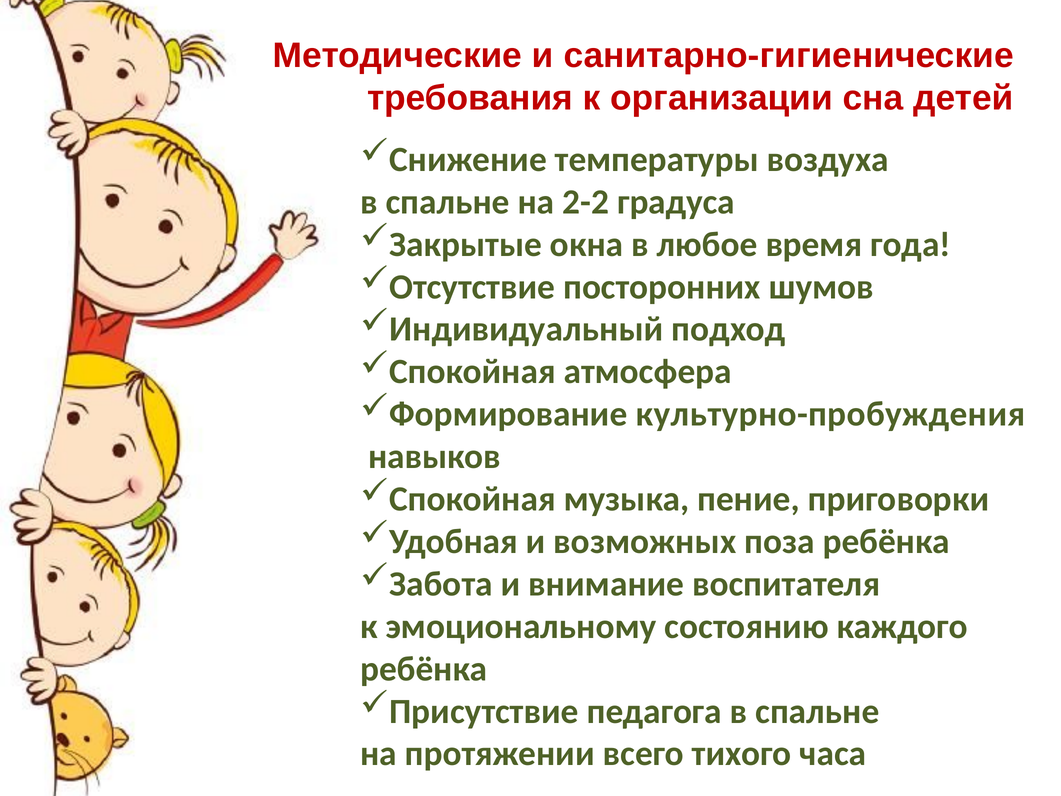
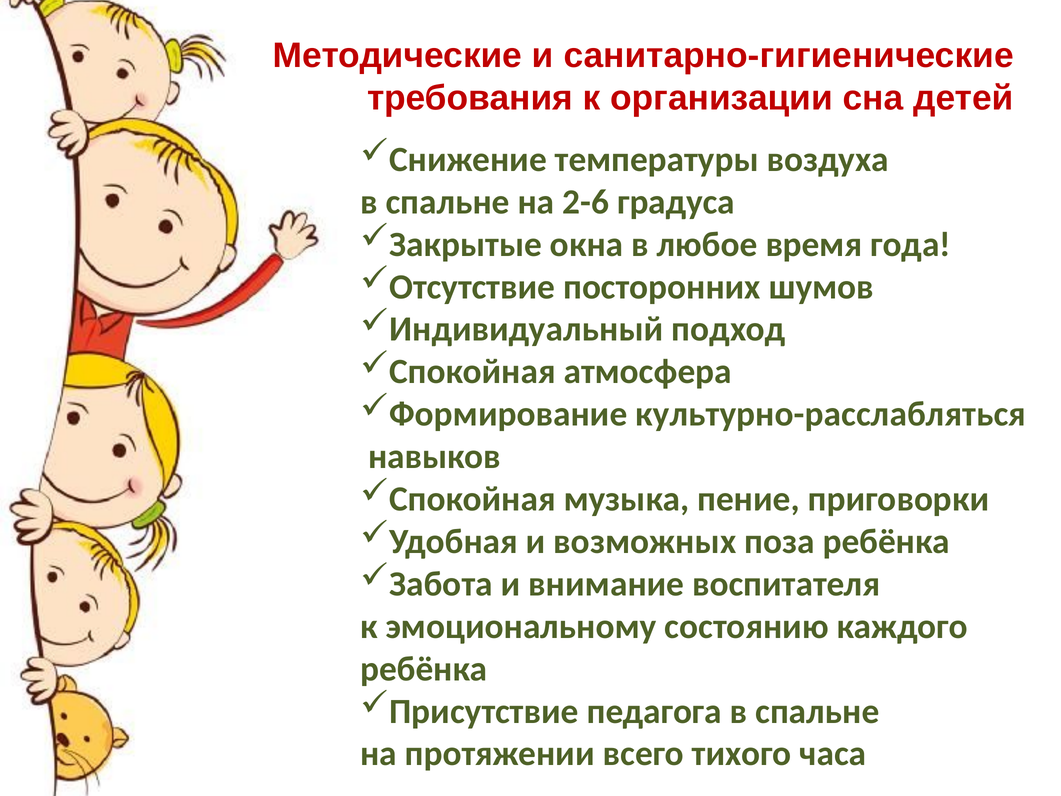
2-2: 2-2 -> 2-6 (586, 202)
культурно-пробуждения: культурно-пробуждения -> культурно-расслабляться (831, 414)
